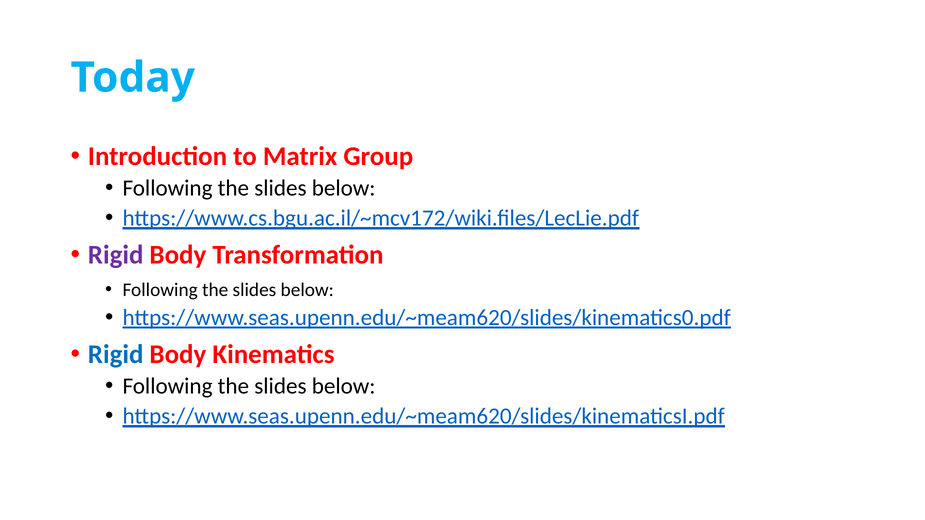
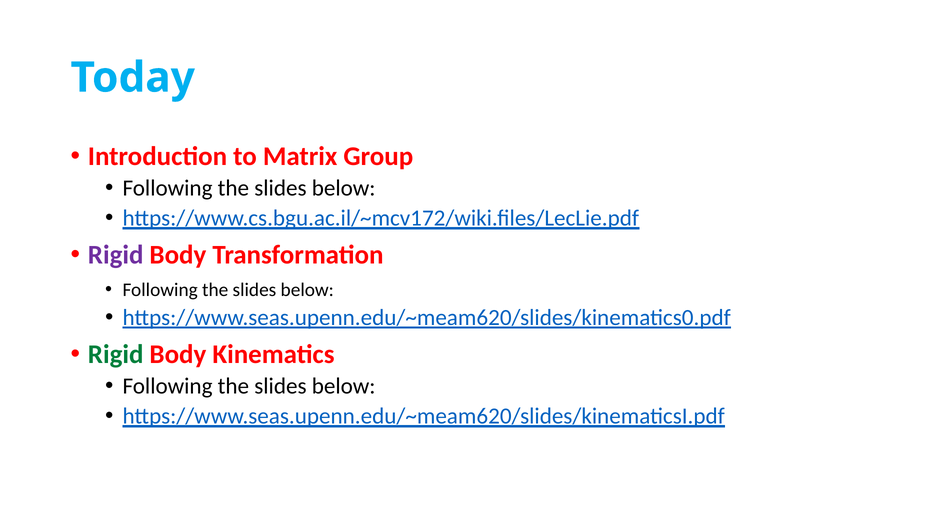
Rigid colour: blue -> green (116, 355)
